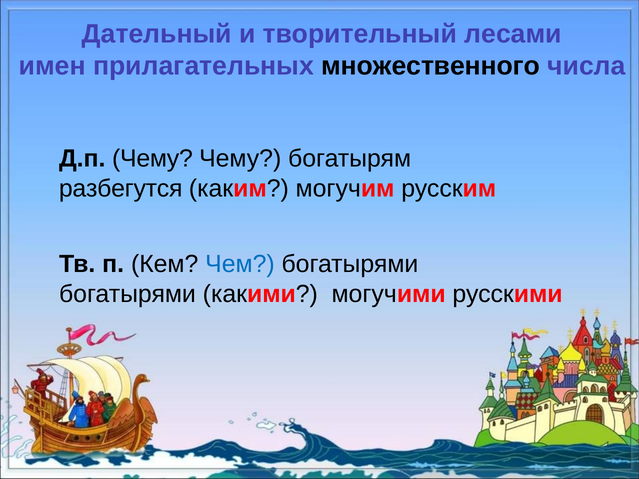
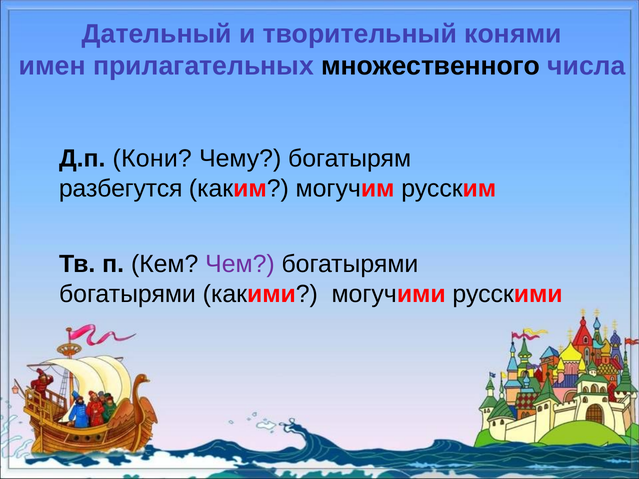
лесами: лесами -> конями (513, 34)
Д.п Чему: Чему -> Кони (152, 159)
Чем colour: blue -> purple (240, 264)
